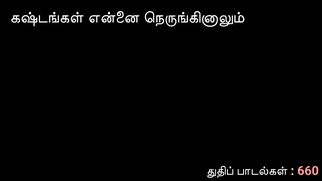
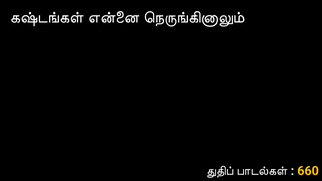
660 colour: pink -> yellow (308, 171)
